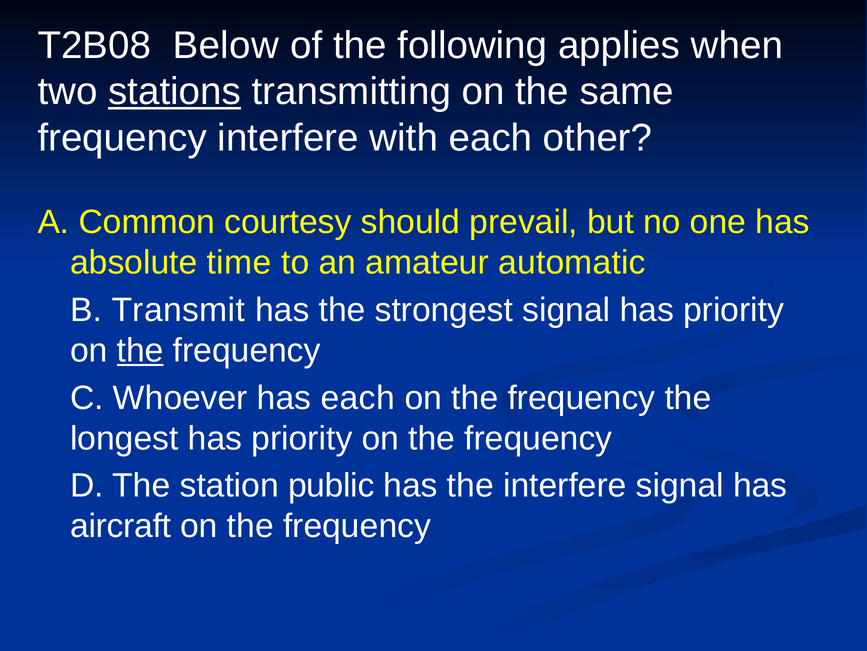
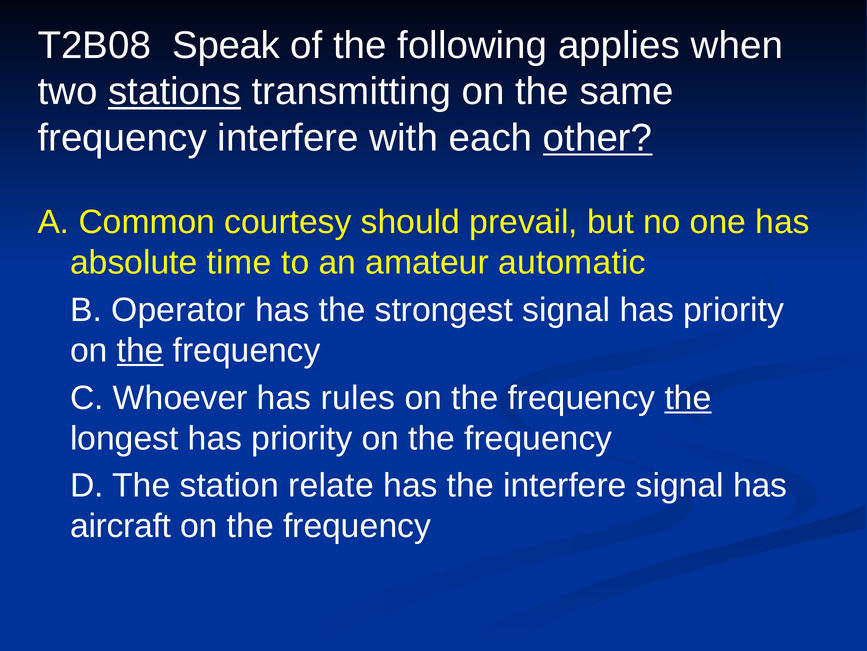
Below: Below -> Speak (226, 45)
other underline: none -> present (598, 138)
Transmit: Transmit -> Operator (178, 310)
has each: each -> rules (358, 397)
the underline: none -> present (688, 397)
public: public -> relate (331, 485)
